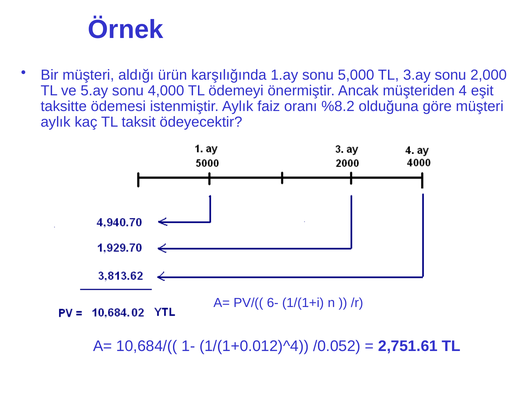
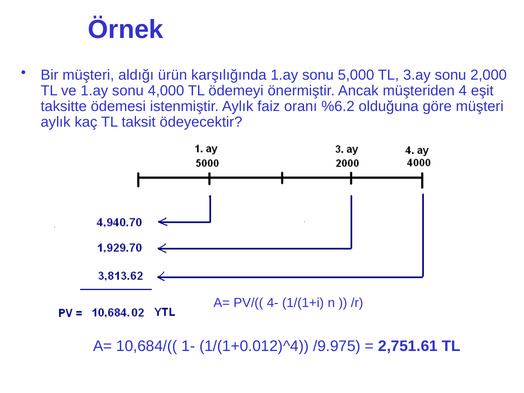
ve 5.ay: 5.ay -> 1.ay (94, 91)
%8.2: %8.2 -> %6.2 (338, 106)
6-: 6- -> 4- (273, 303)
/0.052: /0.052 -> /9.975 (337, 346)
